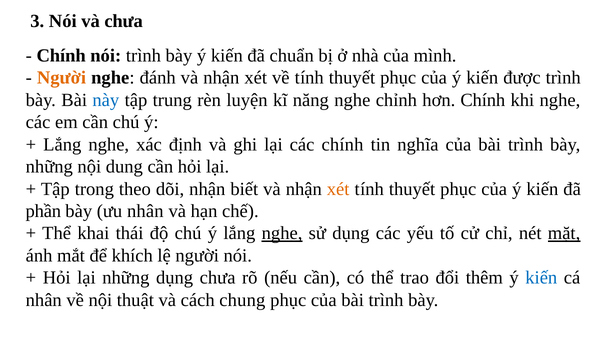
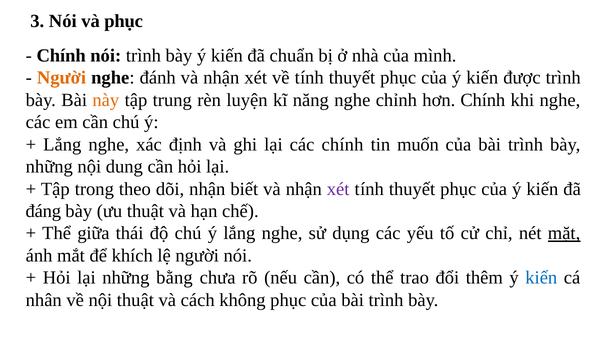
và chưa: chưa -> phục (124, 21)
này colour: blue -> orange (106, 100)
nghĩa: nghĩa -> muốn (418, 145)
xét colour: orange -> purple (338, 189)
phần: phần -> đáng (43, 211)
ưu nhân: nhân -> thuật (145, 211)
khai: khai -> giữa (93, 234)
nghe underline: present -> none (282, 234)
những dụng: dụng -> bằng (174, 278)
chung: chung -> không (242, 300)
